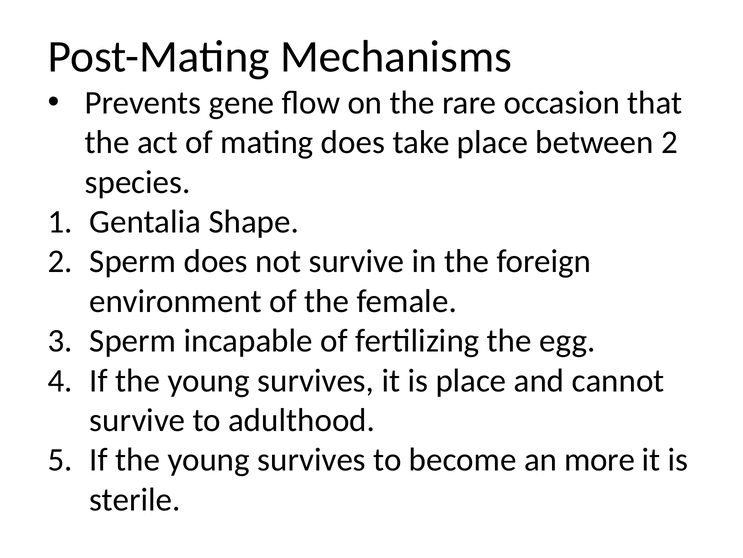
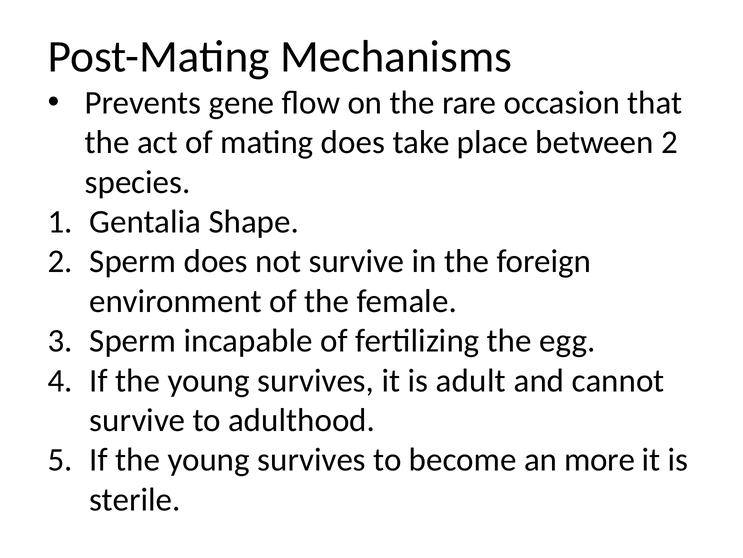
is place: place -> adult (471, 380)
